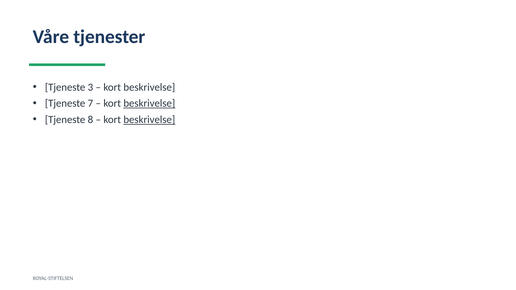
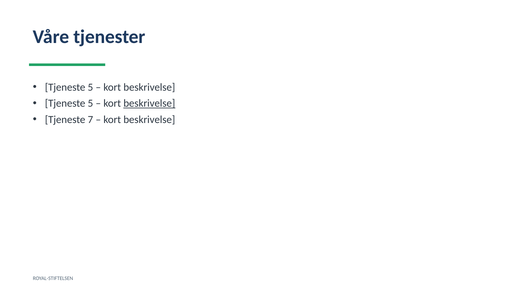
3: 3 -> 5 (90, 87)
7: 7 -> 5 (90, 104)
8: 8 -> 7 (90, 120)
beskrivelse underline: present -> none (149, 120)
